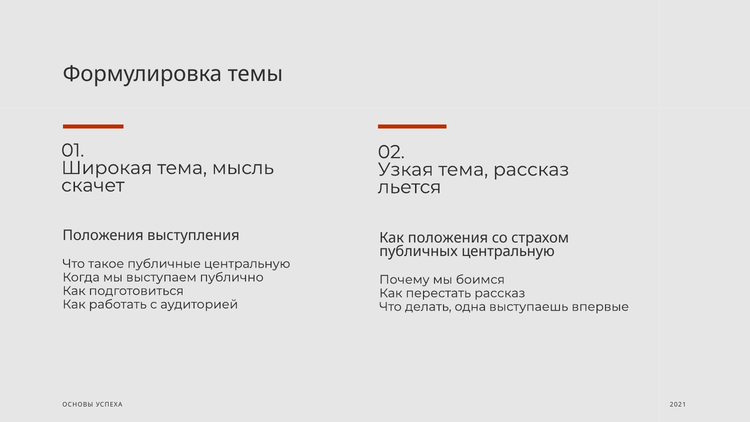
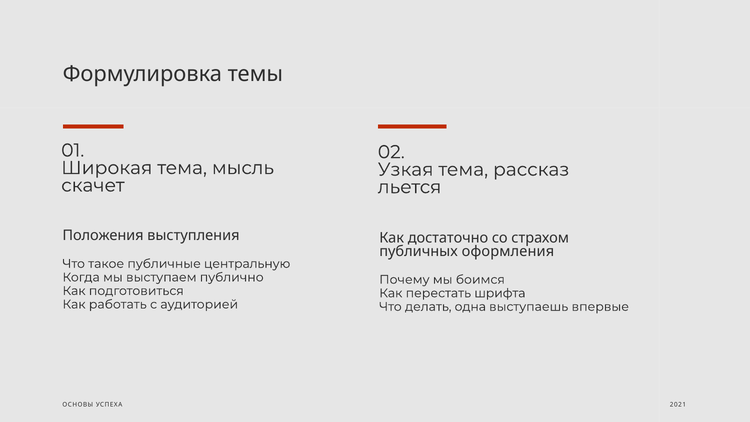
Как положения: положения -> достаточно (448, 238)
публичных центральную: центральную -> оформления (508, 251)
перестать рассказ: рассказ -> шрифта (500, 293)
